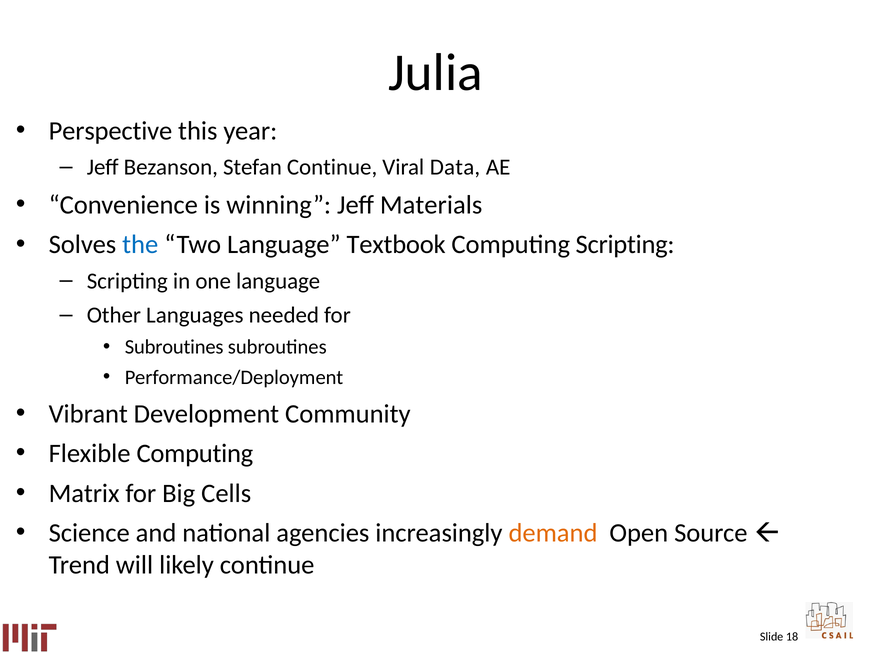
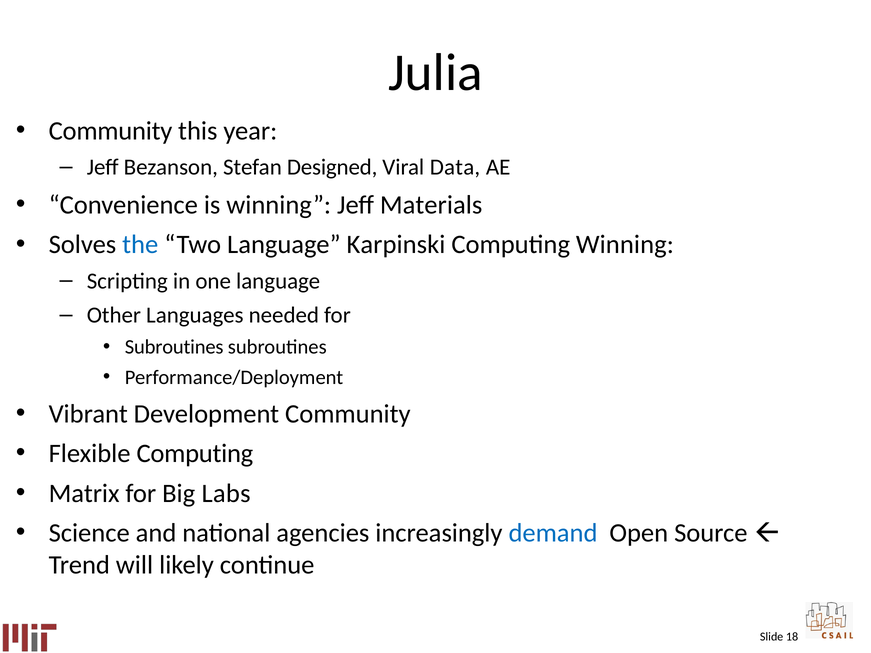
Perspective: Perspective -> Community (111, 131)
Stefan Continue: Continue -> Designed (332, 167)
Textbook: Textbook -> Karpinski (396, 245)
Computing Scripting: Scripting -> Winning (625, 245)
Cells: Cells -> Labs (226, 493)
demand colour: orange -> blue (553, 533)
